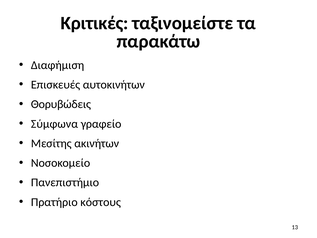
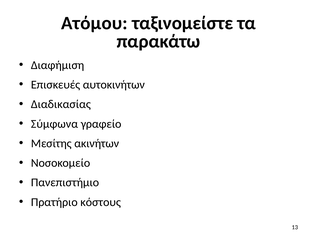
Κριτικές: Κριτικές -> Ατόμου (94, 23)
Θορυβώδεις: Θορυβώδεις -> Διαδικασίας (61, 104)
